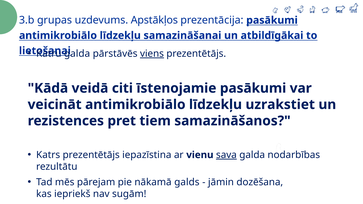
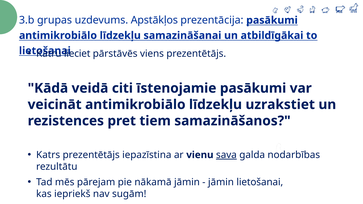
galda: galda -> lieciet (77, 54)
viens underline: present -> none (152, 54)
nākamā galds: galds -> jāmin (187, 182)
jāmin dozēšana: dozēšana -> lietošanai (260, 182)
